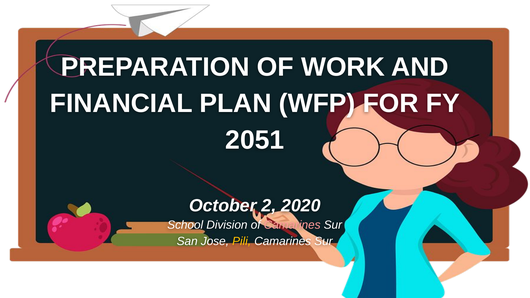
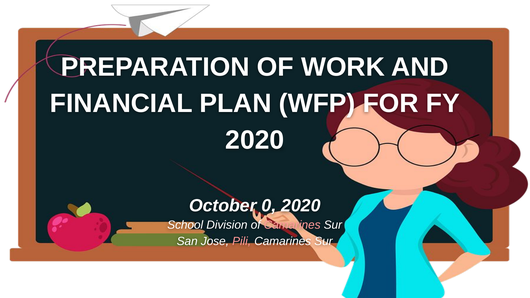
2051: 2051 -> 2020 (255, 140)
2: 2 -> 0 (269, 206)
Pili colour: yellow -> pink (242, 241)
